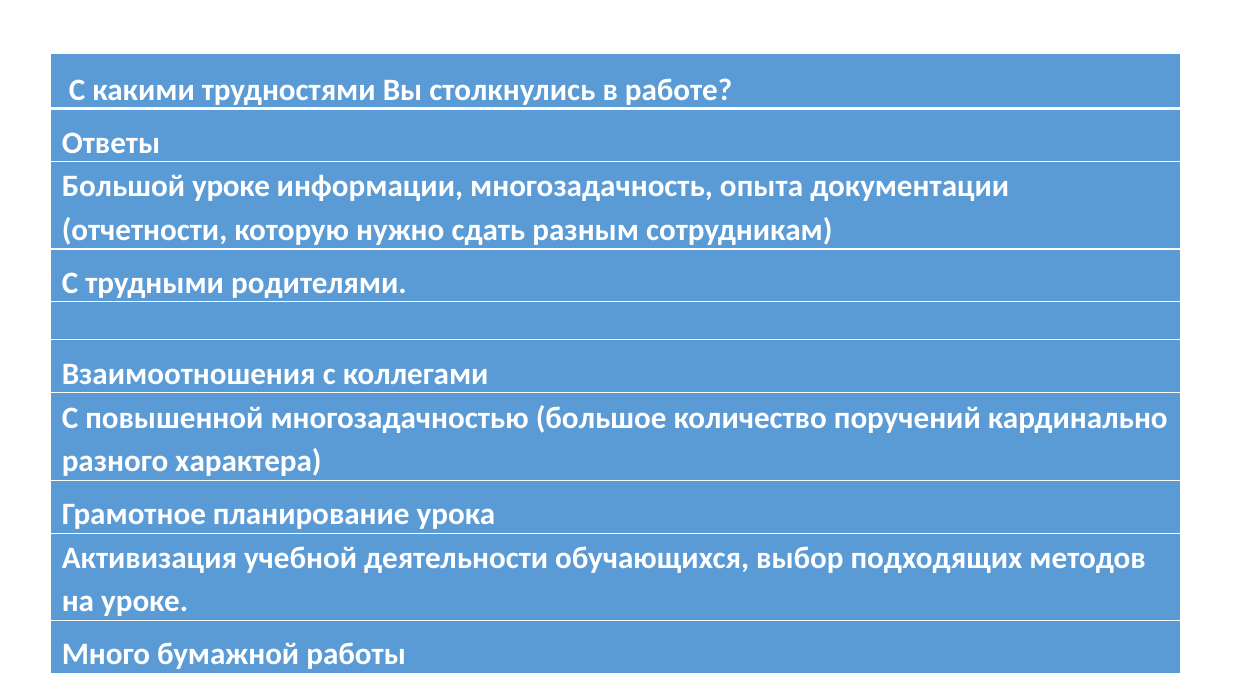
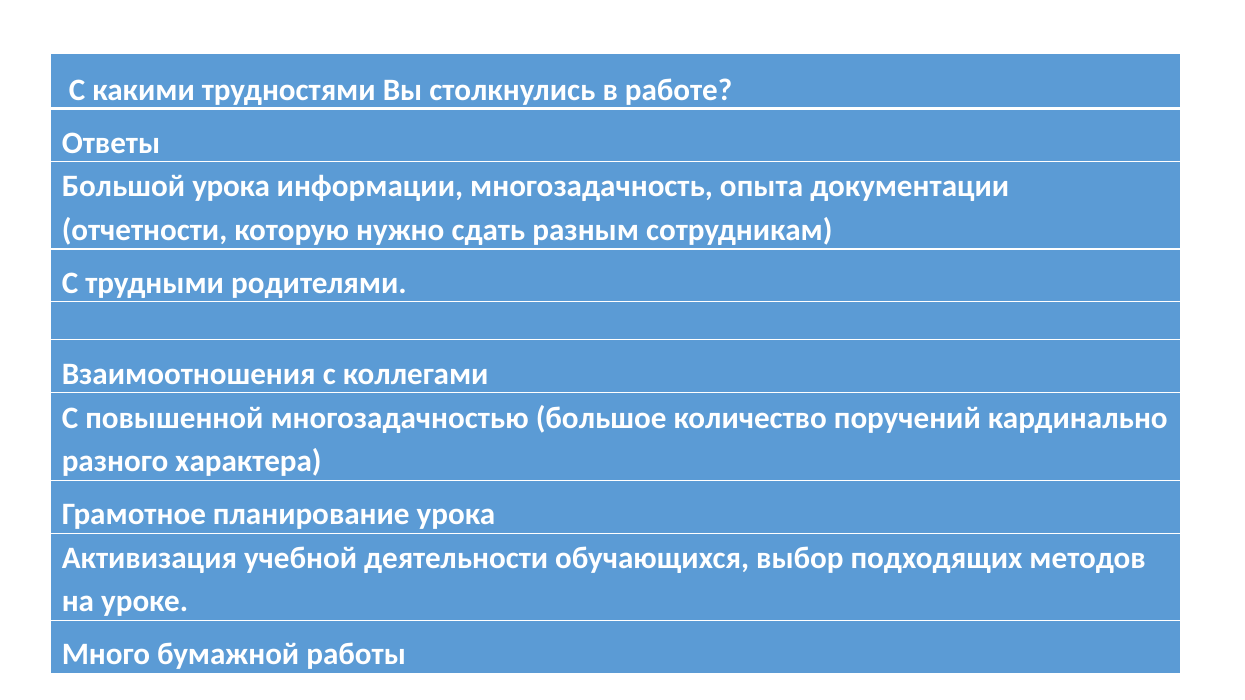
Большой уроке: уроке -> урока (231, 187)
